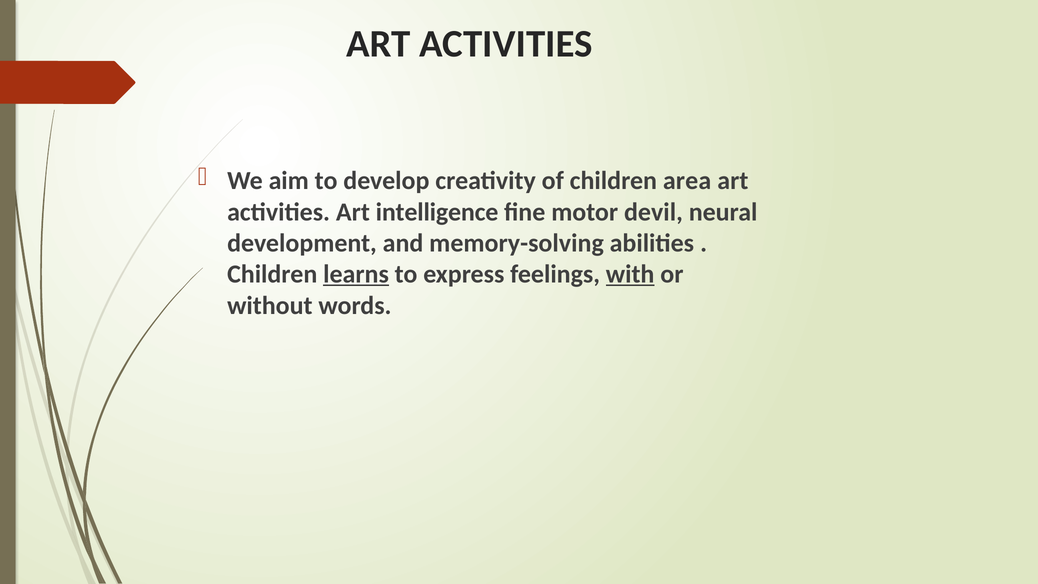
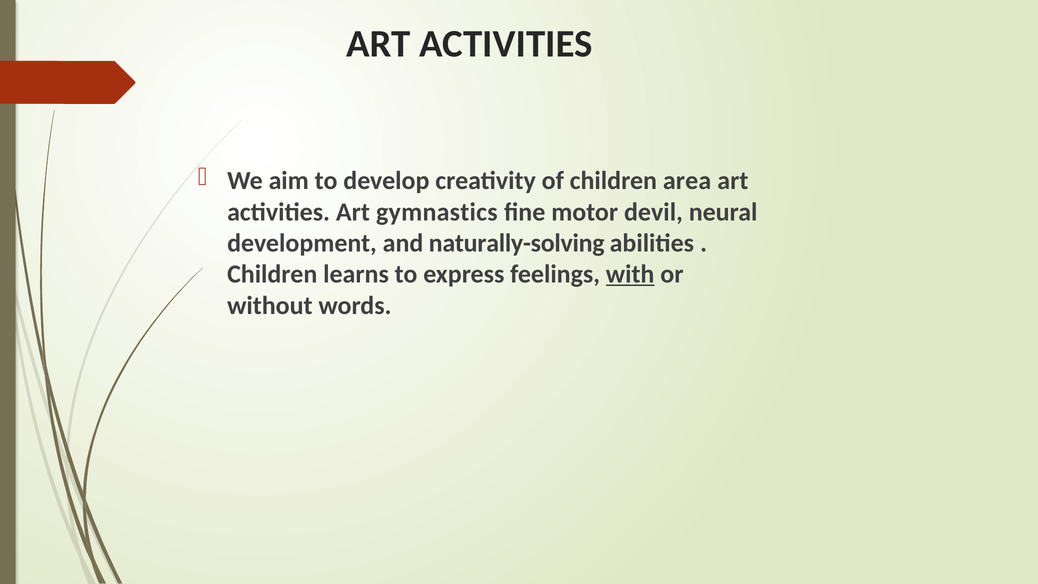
intelligence: intelligence -> gymnastics (437, 212)
memory-solving: memory-solving -> naturally-solving (517, 243)
learns underline: present -> none (356, 274)
